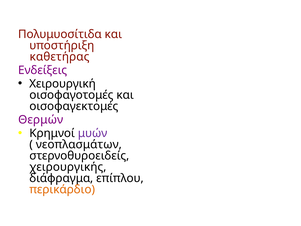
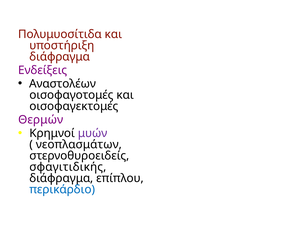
καθετήρας: καθετήρας -> διάφραγμα (60, 57)
Χειρουργική: Χειρουργική -> Αναστολέων (62, 84)
χειρουργικής: χειρουργικής -> σφαγιτιδικής (68, 167)
περικάρδιο colour: orange -> blue (62, 189)
